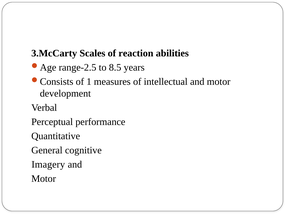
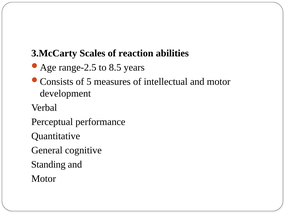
1: 1 -> 5 (89, 82)
Imagery: Imagery -> Standing (48, 164)
